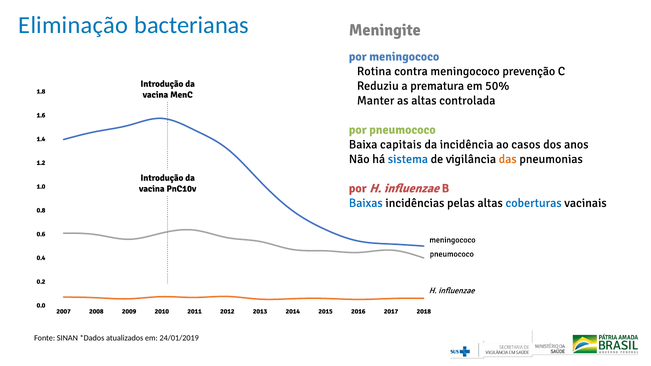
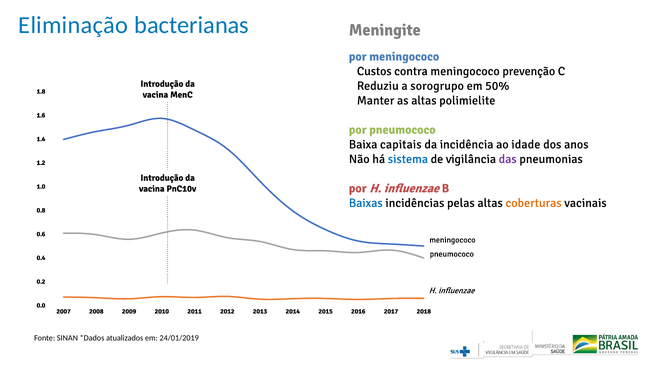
Rotina: Rotina -> Custos (374, 71)
prematura: prematura -> sorogrupo (437, 86)
controlada: controlada -> polimielite (467, 100)
casos: casos -> idade (526, 144)
das colour: orange -> purple (508, 159)
coberturas colour: blue -> orange (534, 203)
